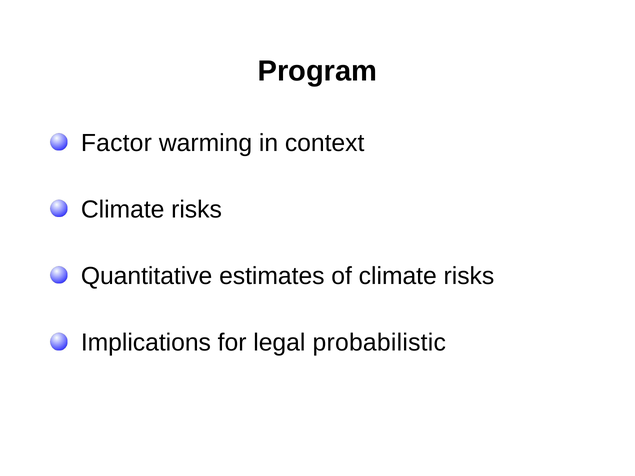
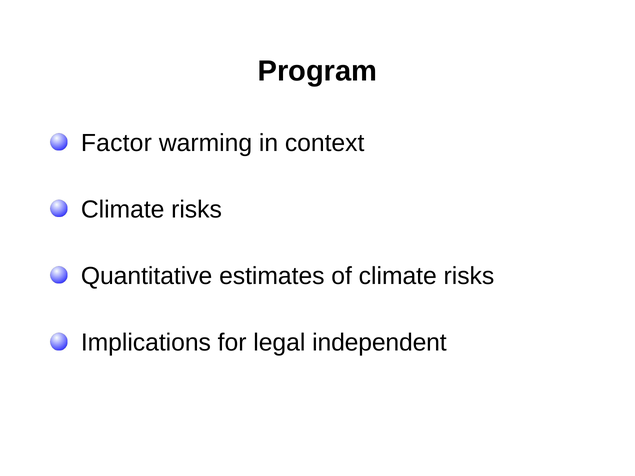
probabilistic: probabilistic -> independent (379, 343)
